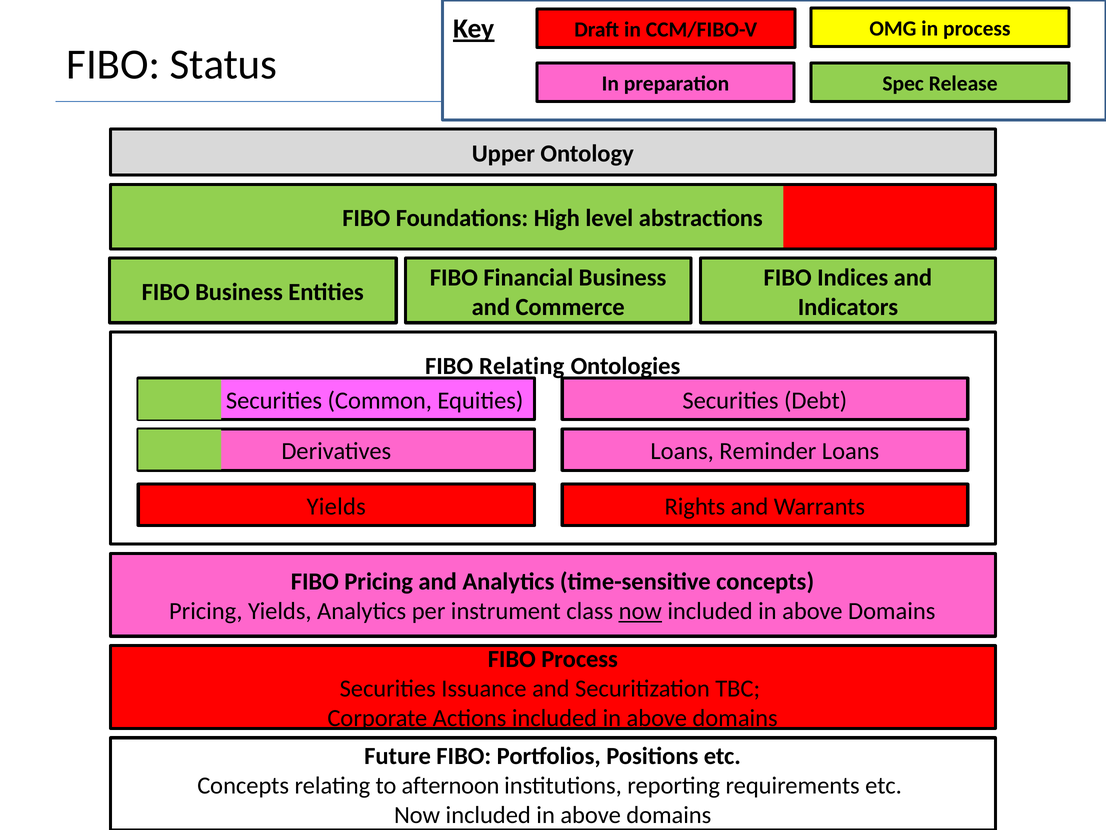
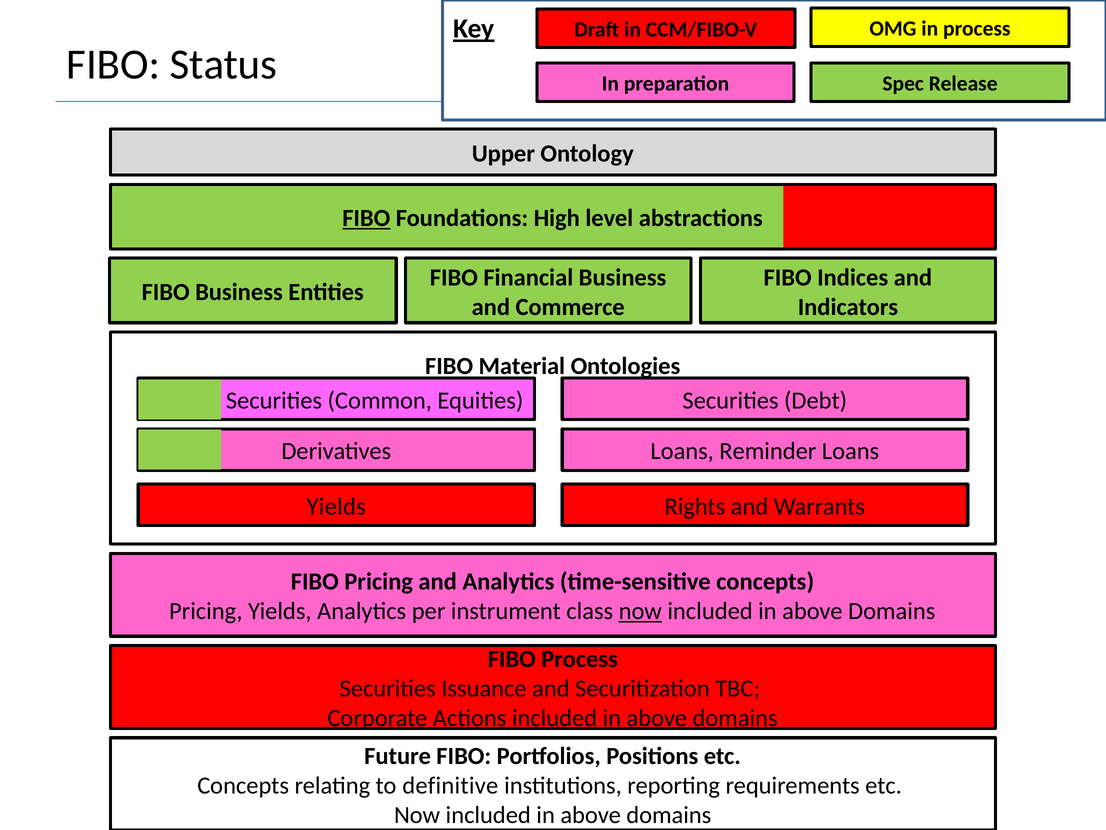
FIBO underline: none -> present (366, 218)
Relating: Relating -> Material (522, 366)
afternoon: afternoon -> definitive (450, 785)
